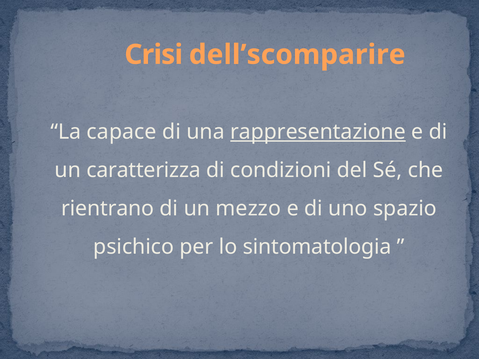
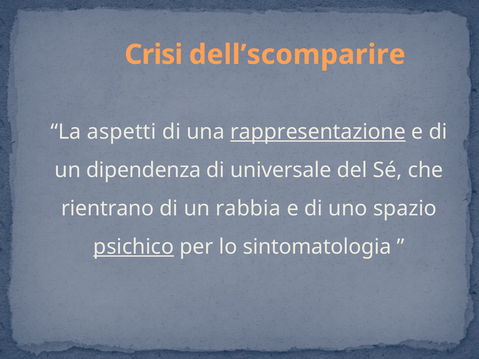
capace: capace -> aspetti (122, 132)
caratterizza: caratterizza -> dipendenza (144, 170)
condizioni: condizioni -> universale (281, 170)
mezzo: mezzo -> rabbia (248, 209)
psichico underline: none -> present (134, 247)
